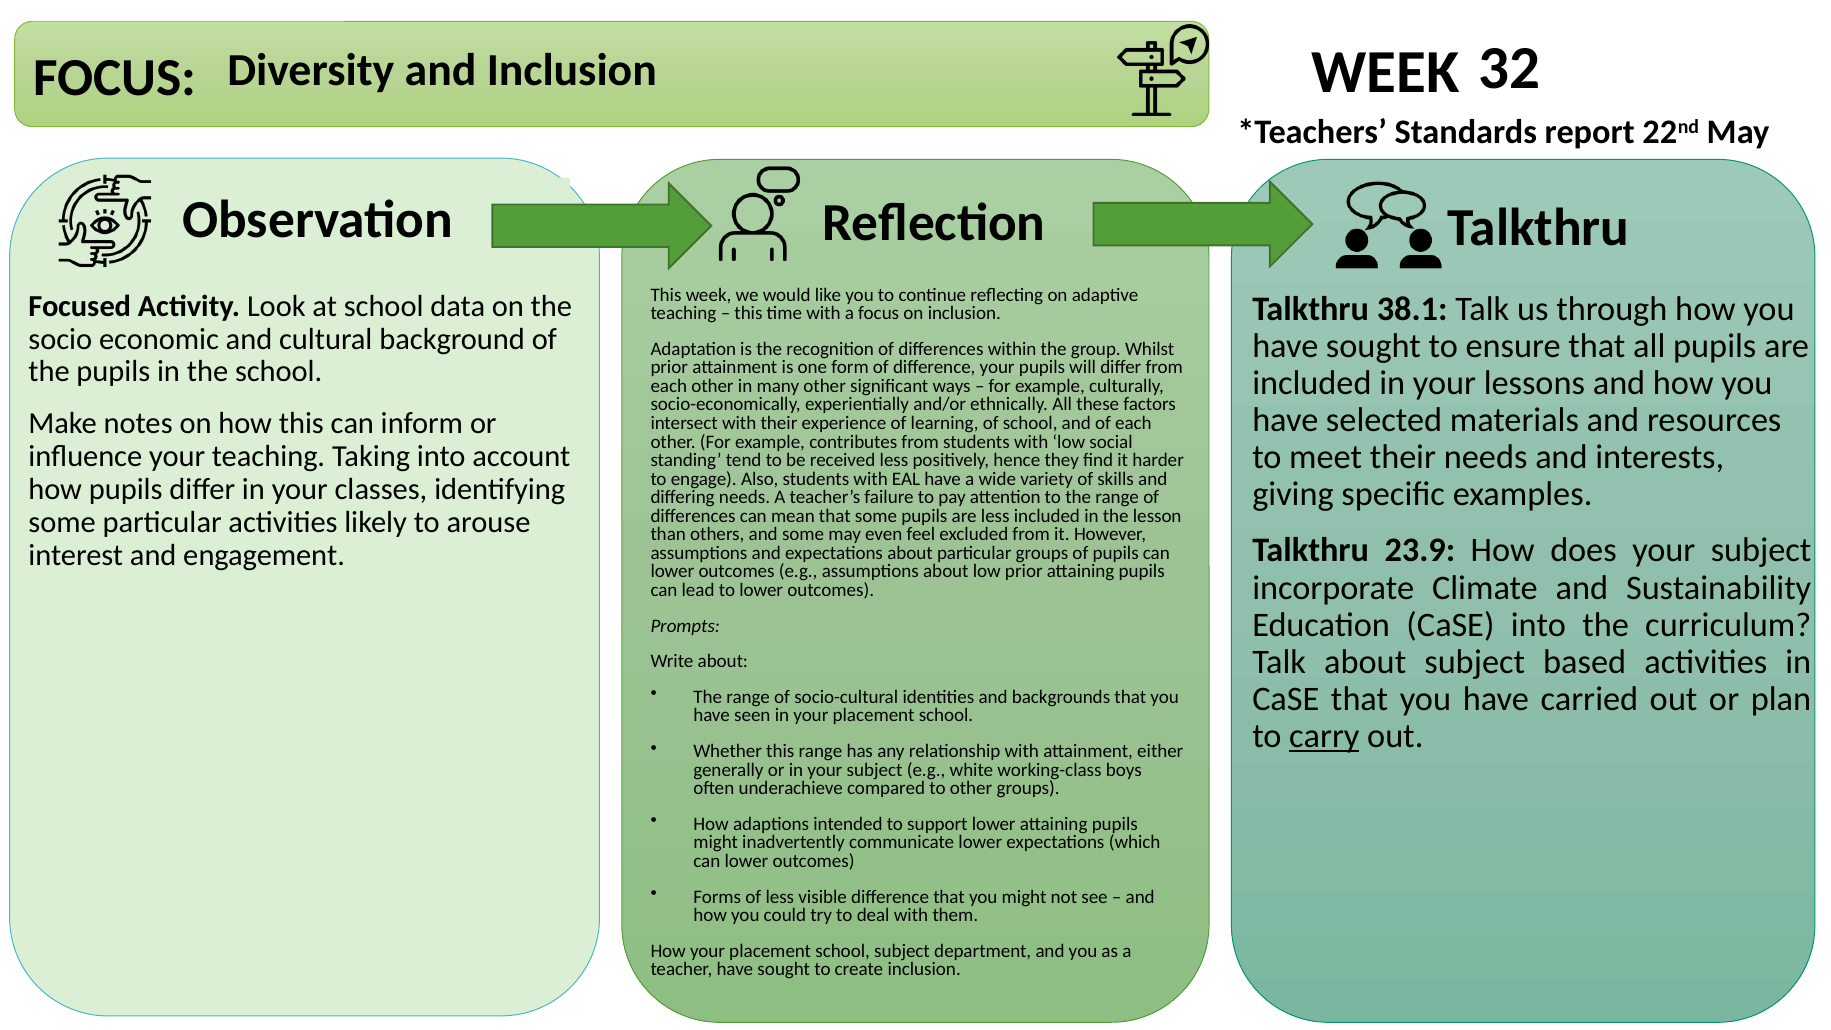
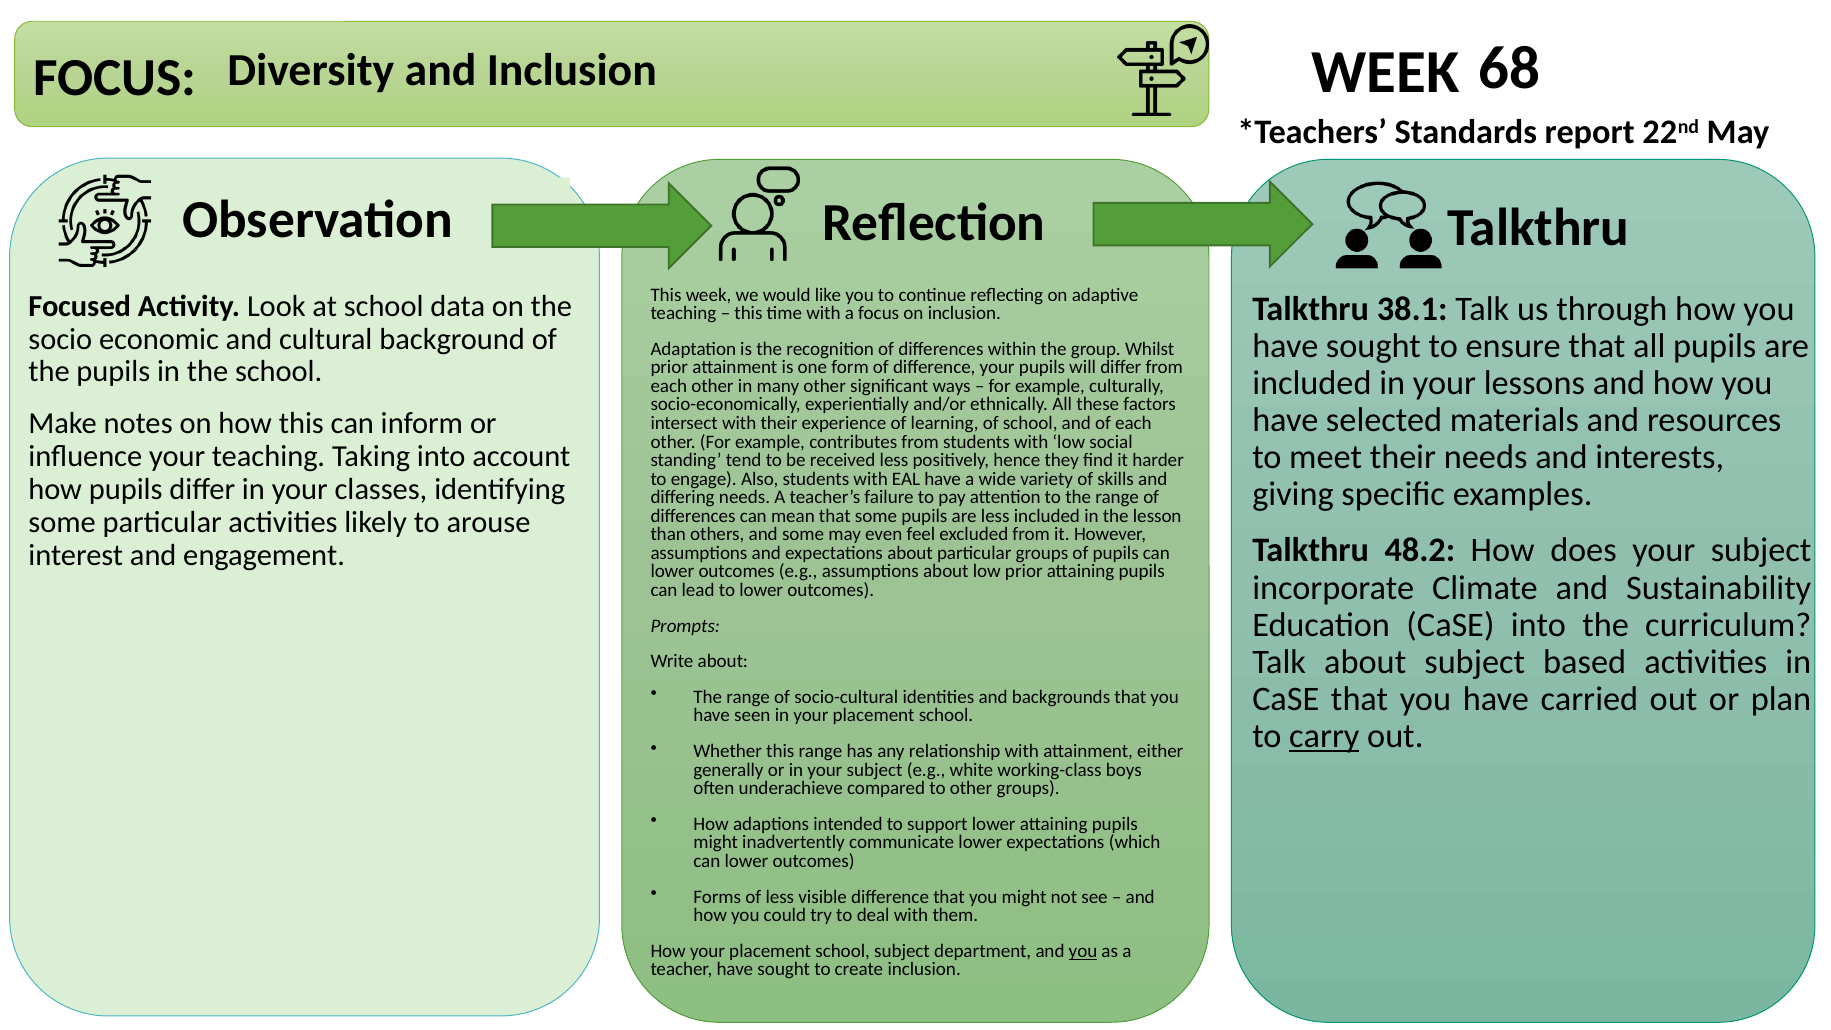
32: 32 -> 68 (1509, 69)
23.9: 23.9 -> 48.2 (1420, 551)
you underline: none -> present (1083, 951)
